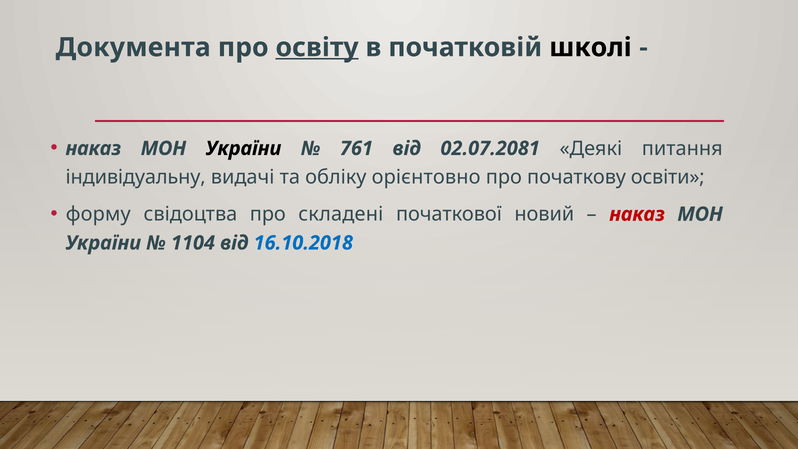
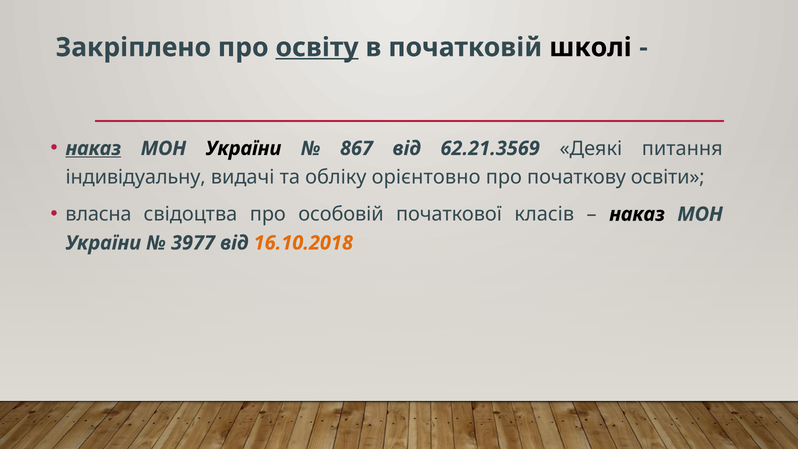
Документа: Документа -> Закріплено (133, 47)
наказ underline: none -> present (93, 148)
761: 761 -> 867 (356, 148)
02.07.2081: 02.07.2081 -> 62.21.3569 (490, 148)
форму: форму -> власна (98, 214)
складені: складені -> особовій (341, 214)
новий: новий -> класів (544, 214)
наказ colour: red -> black (637, 214)
1104: 1104 -> 3977 (193, 243)
16.10.2018 colour: blue -> orange (303, 243)
